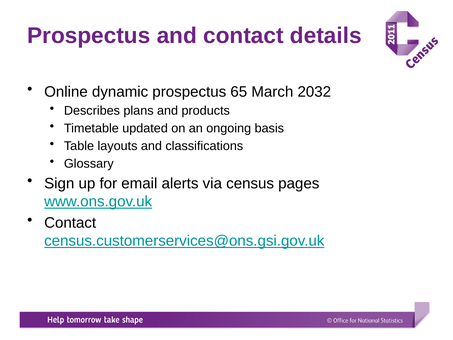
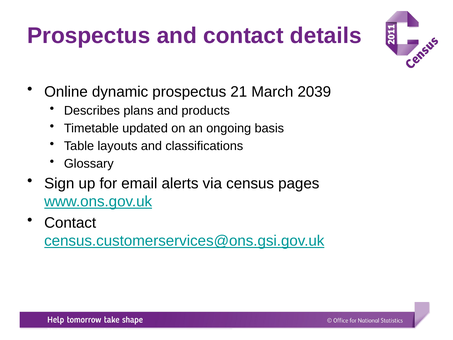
65: 65 -> 21 (239, 92)
2032: 2032 -> 2039 (314, 92)
